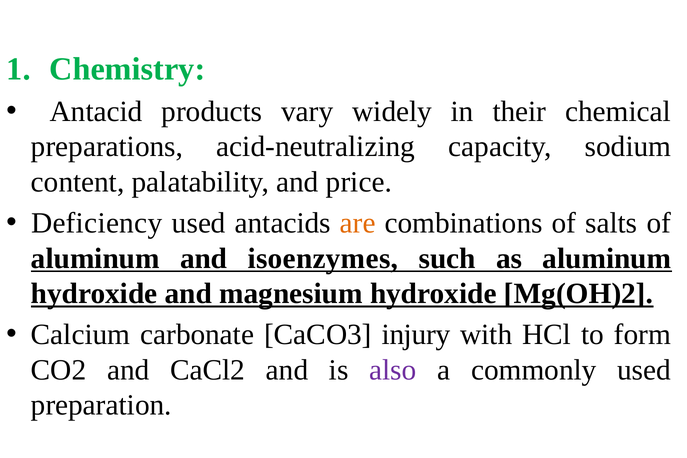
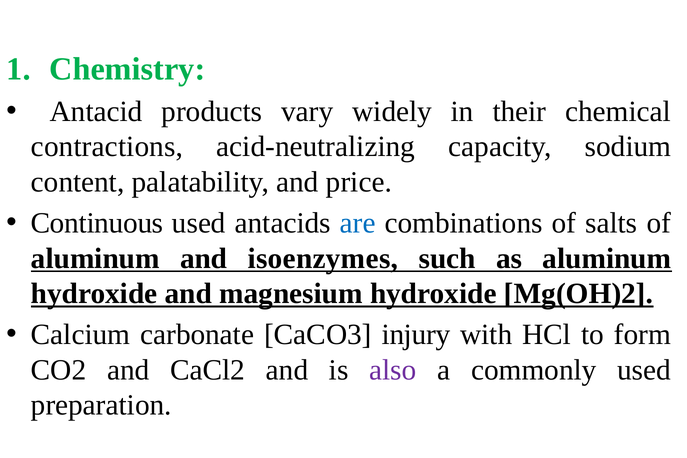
preparations: preparations -> contractions (107, 147)
Deficiency: Deficiency -> Continuous (97, 223)
are colour: orange -> blue (358, 223)
